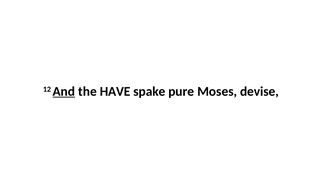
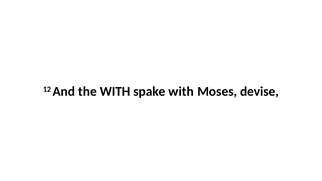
And underline: present -> none (64, 91)
the HAVE: HAVE -> WITH (115, 91)
spake pure: pure -> with (181, 91)
